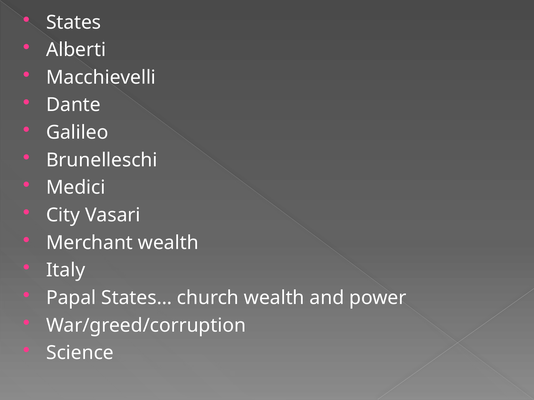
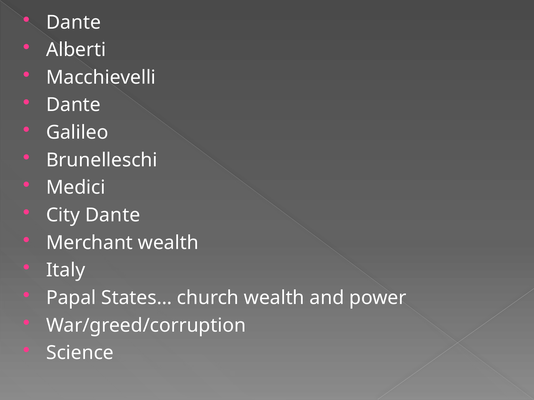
States: States -> Dante (74, 22)
City Vasari: Vasari -> Dante (113, 215)
